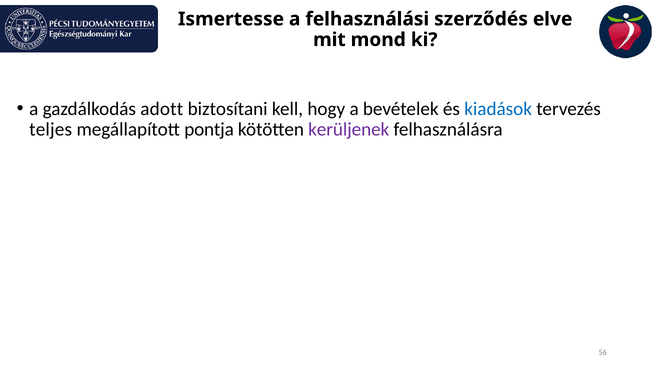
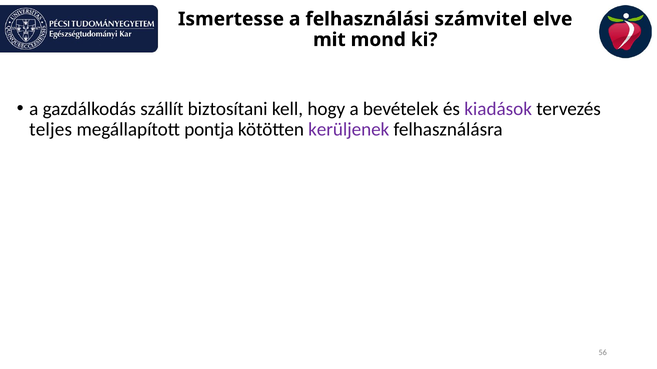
szerződés: szerződés -> számvitel (481, 19)
adott: adott -> szállít (162, 109)
kiadások colour: blue -> purple (498, 109)
